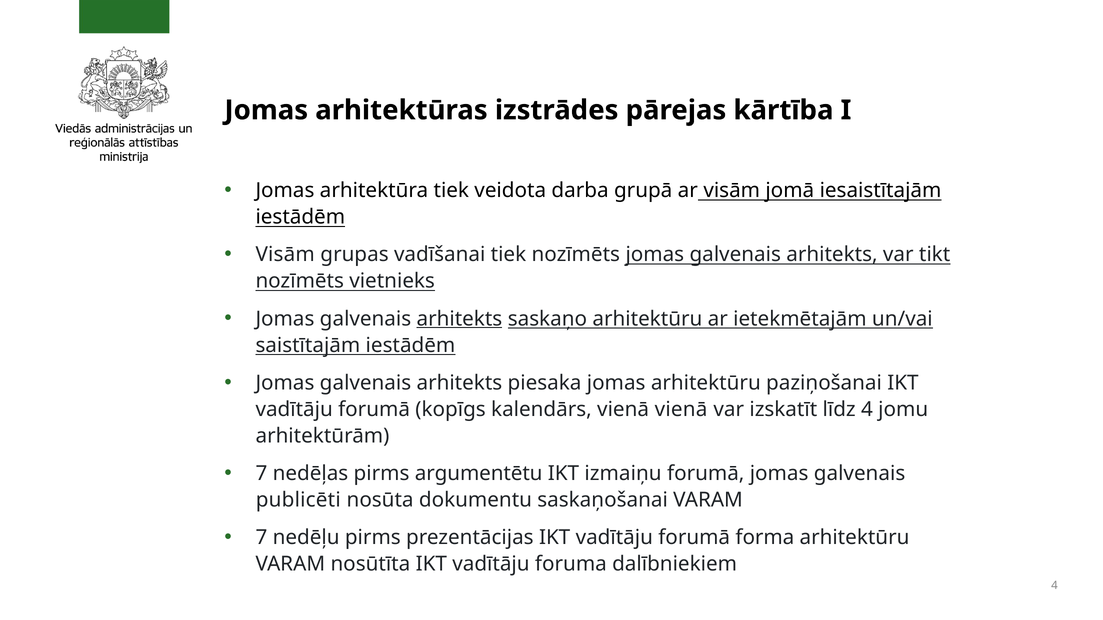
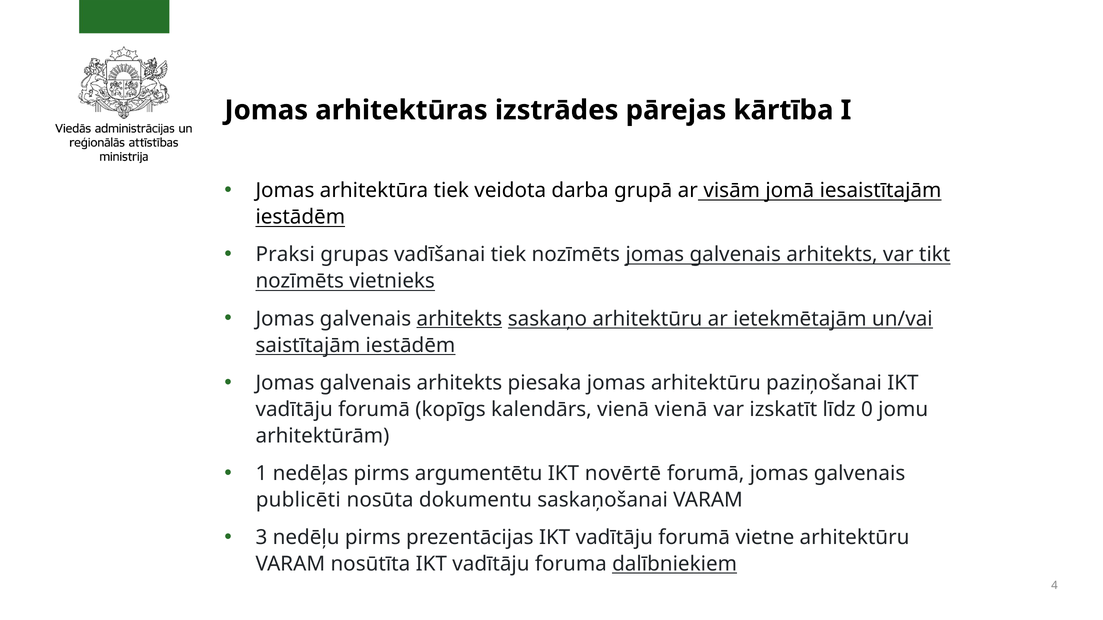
Visām: Visām -> Praksi (285, 255)
līdz 4: 4 -> 0 (867, 410)
7: 7 -> 1 (261, 474)
izmaiņu: izmaiņu -> novērtē (623, 474)
7: 7 -> 3 (261, 538)
forma: forma -> vietne (765, 538)
dalībniekiem underline: none -> present (675, 564)
